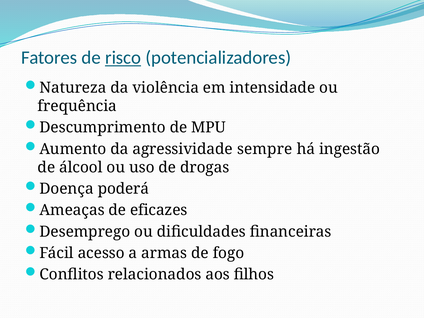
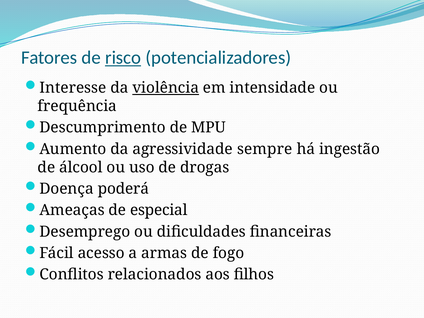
Natureza: Natureza -> Interesse (73, 88)
violência underline: none -> present (166, 88)
eficazes: eficazes -> especial (159, 210)
